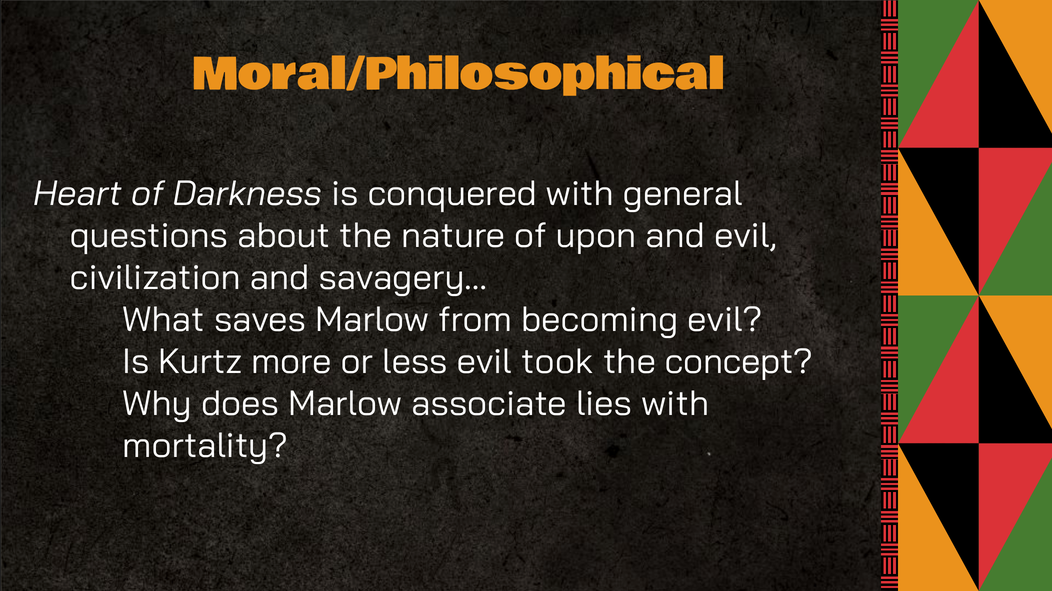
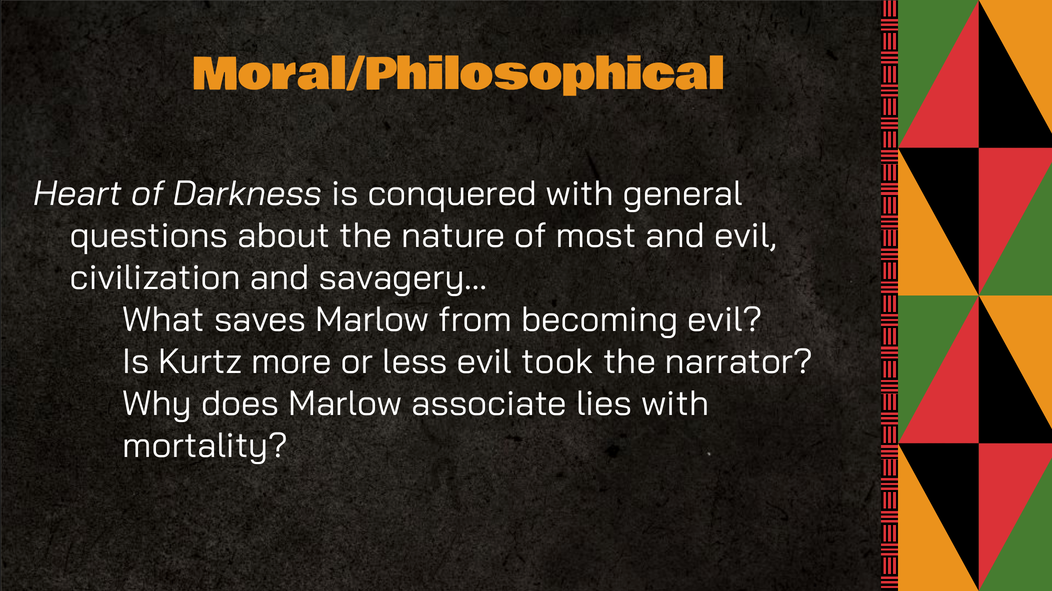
upon: upon -> most (596, 236)
concept: concept -> narrator (739, 362)
